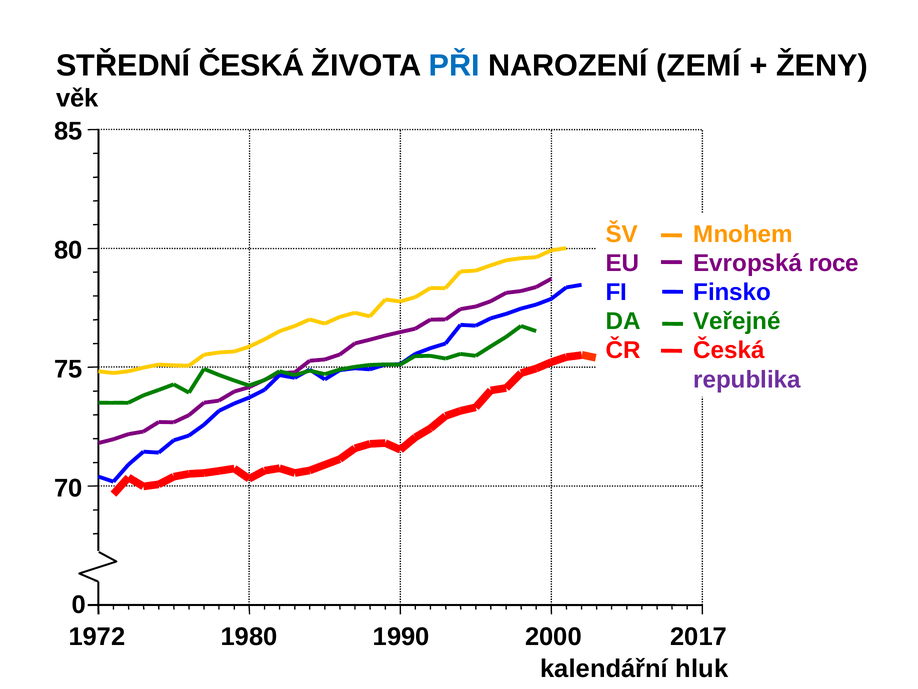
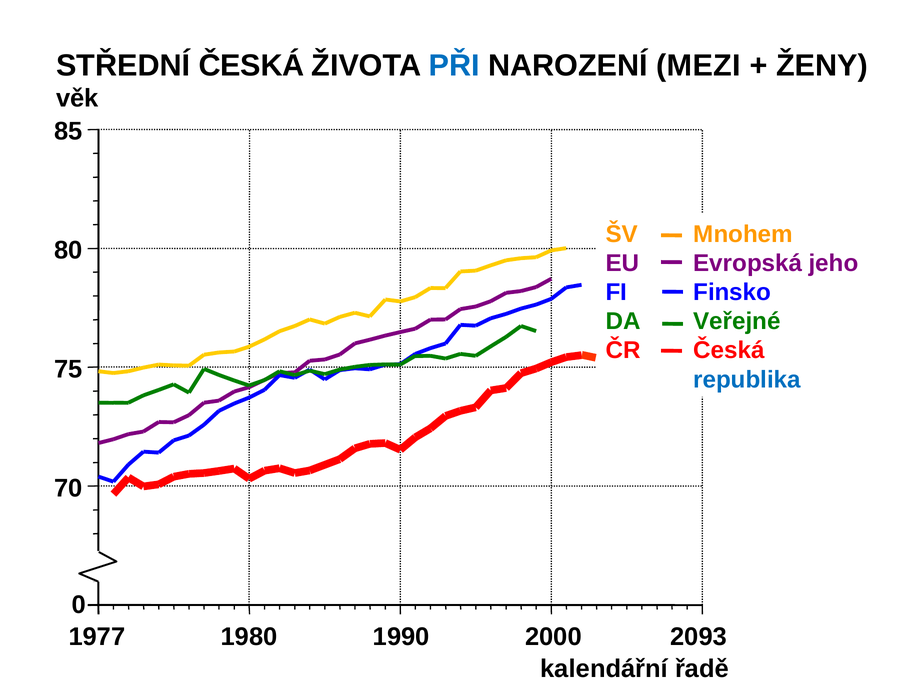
ZEMÍ: ZEMÍ -> MEZI (699, 66)
roce: roce -> jeho (834, 263)
republika colour: purple -> blue (747, 379)
1972: 1972 -> 1977 (97, 636)
2017: 2017 -> 2093 (699, 636)
hluk: hluk -> řadě (702, 668)
